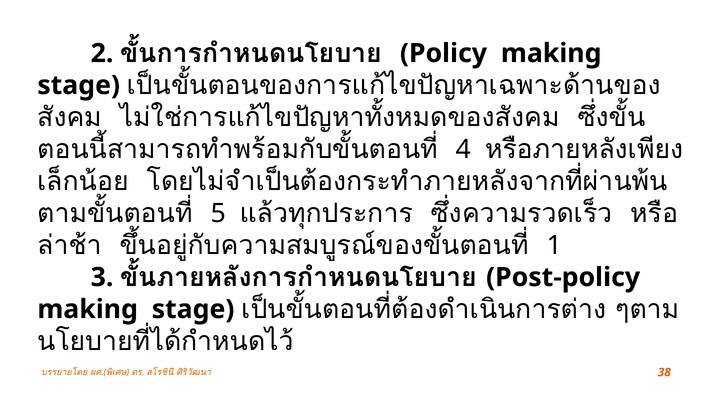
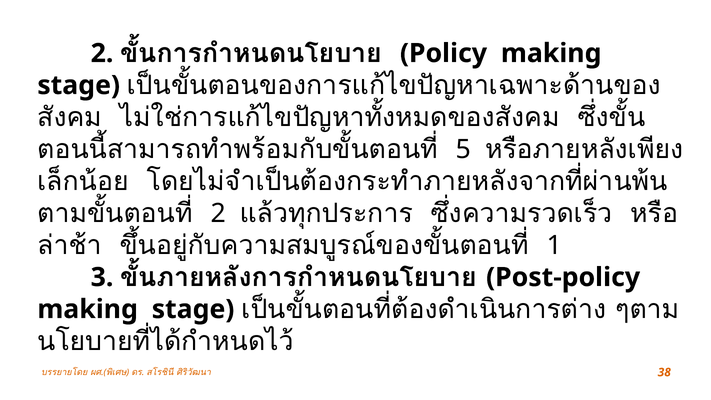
4: 4 -> 5 (464, 149)
5: 5 -> 2 (218, 213)
